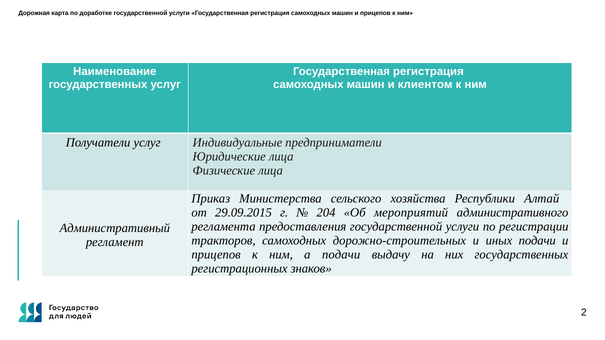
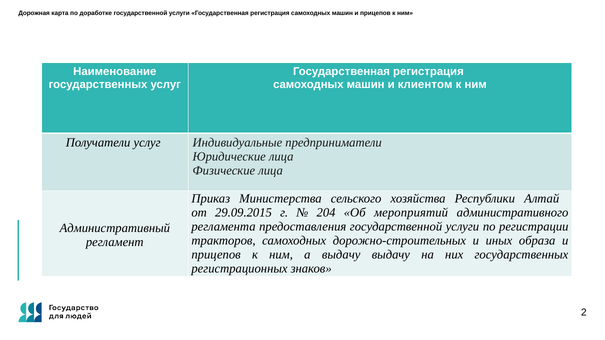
иных подачи: подачи -> образа (537, 241)
а подачи: подачи -> выдачу (341, 255)
